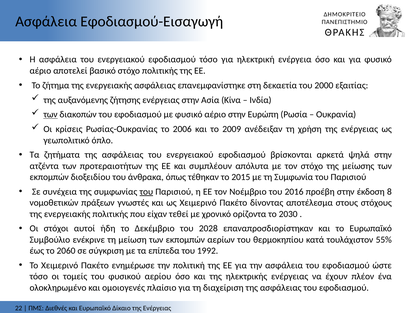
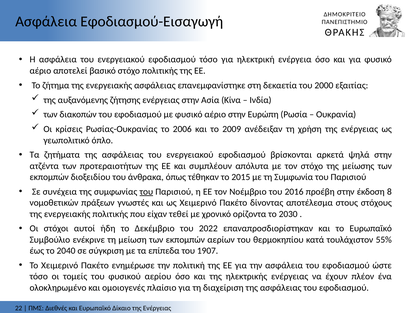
των underline: present -> none (50, 115)
2028: 2028 -> 2022 (208, 229)
2060: 2060 -> 2040 (66, 251)
1992: 1992 -> 1907 (208, 251)
